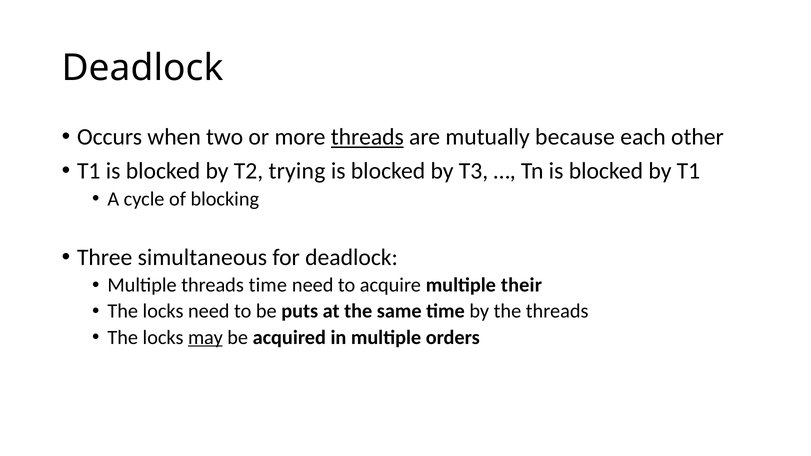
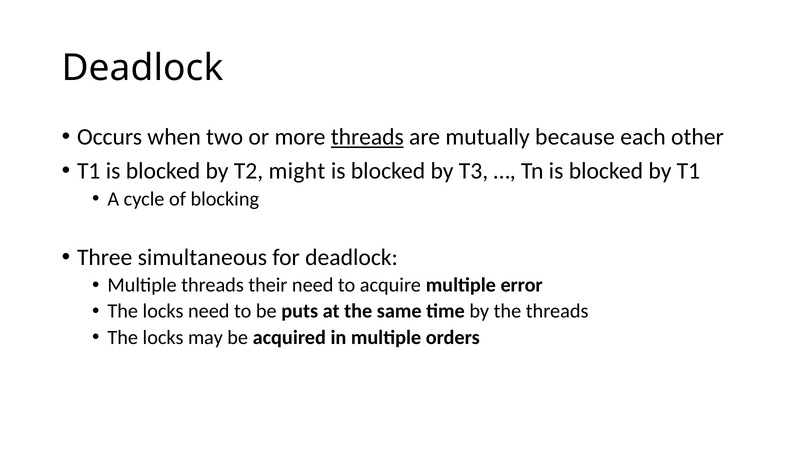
trying: trying -> might (297, 171)
threads time: time -> their (268, 285)
their: their -> error (522, 285)
may underline: present -> none (205, 337)
